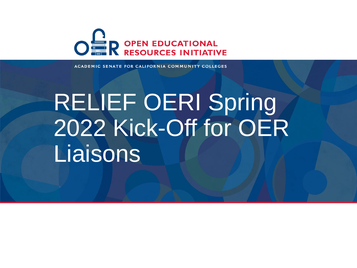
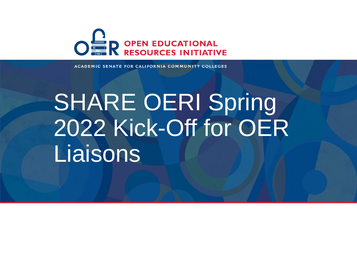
RELIEF: RELIEF -> SHARE (95, 102)
